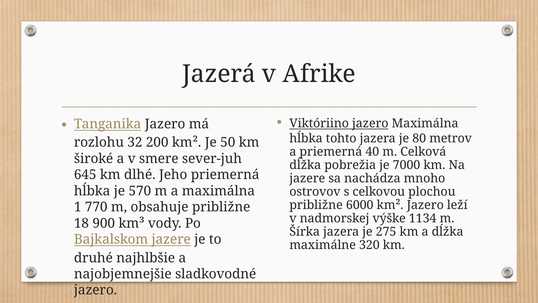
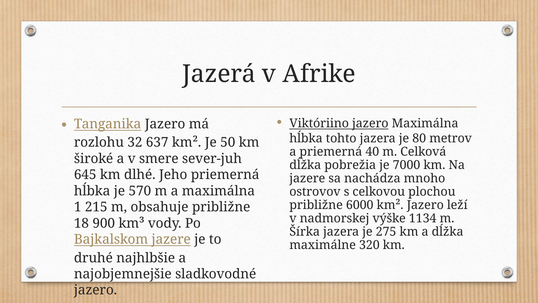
200: 200 -> 637 (157, 142)
770: 770 -> 215 (96, 207)
